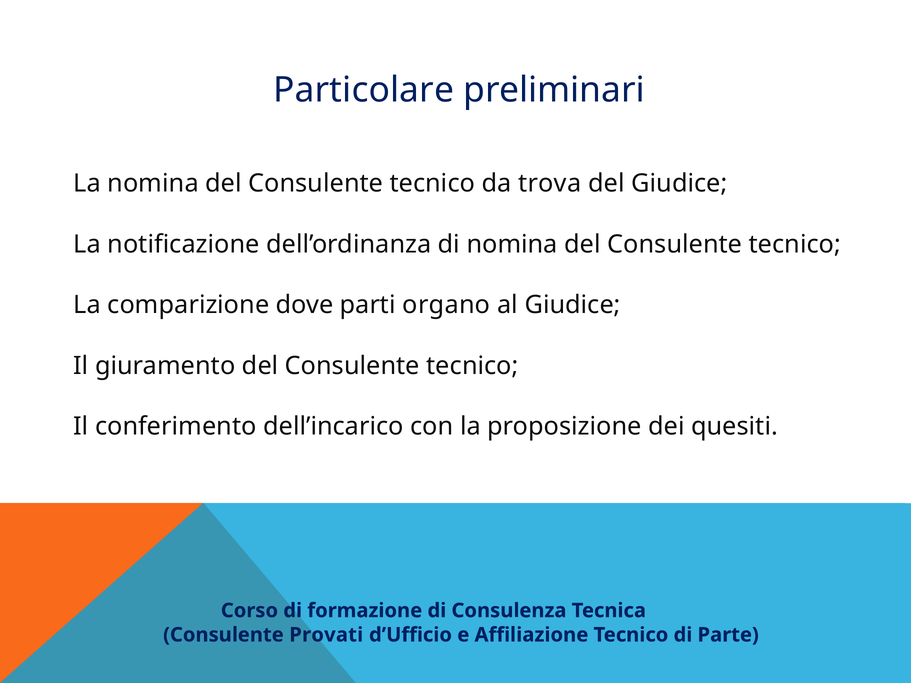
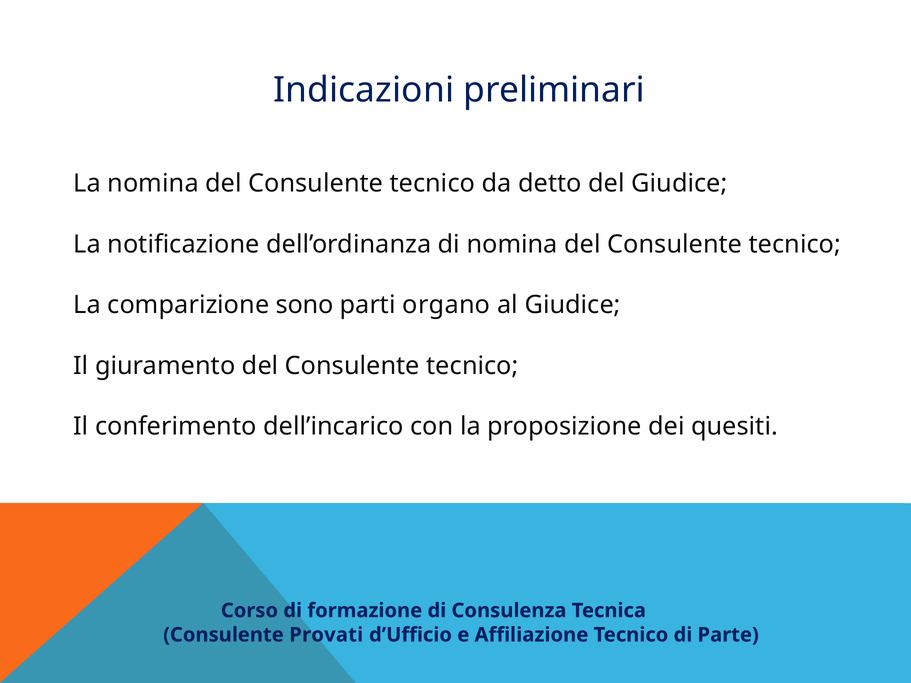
Particolare: Particolare -> Indicazioni (364, 90)
trova: trova -> detto (550, 184)
dove: dove -> sono (305, 305)
